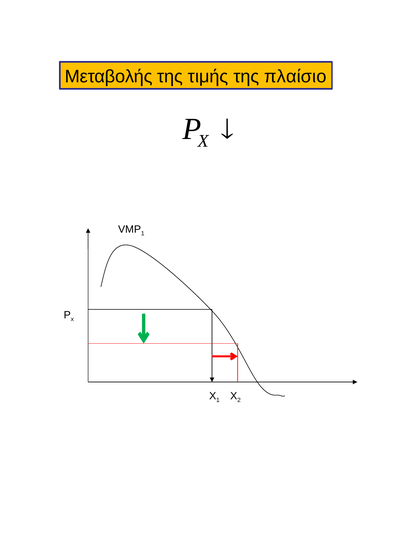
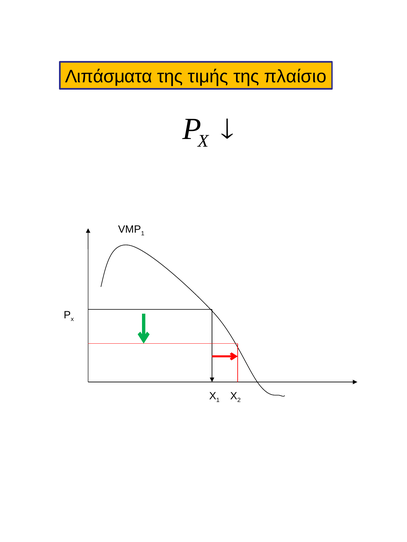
Μεταβολής: Μεταβολής -> Λιπάσματα (109, 77)
